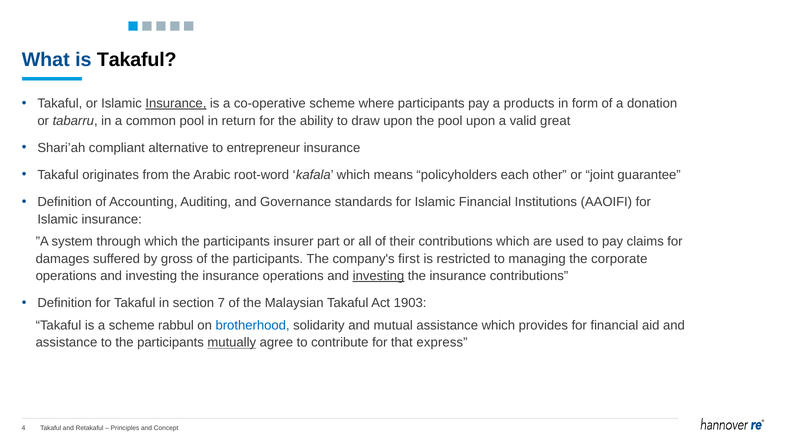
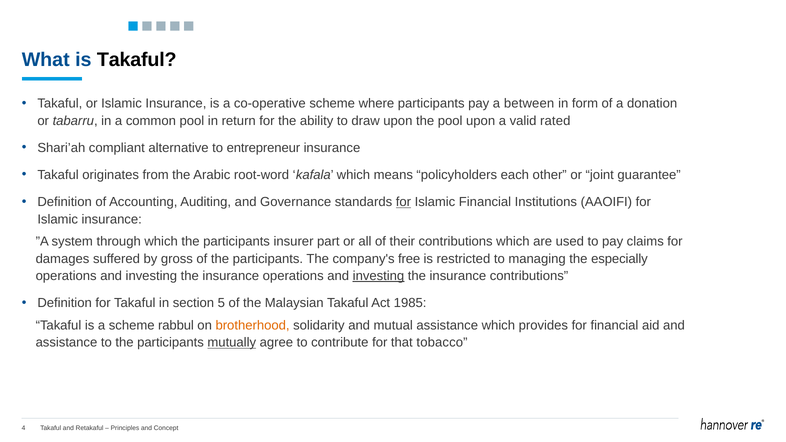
Insurance underline: present -> none (176, 104)
products: products -> between (529, 104)
great: great -> rated (555, 121)
for underline: none -> present (403, 202)
first: first -> free (409, 259)
corporate: corporate -> especially (619, 259)
7: 7 -> 5 (221, 303)
1903: 1903 -> 1985 (410, 303)
brotherhood colour: blue -> orange (253, 325)
express: express -> tobacco (442, 343)
